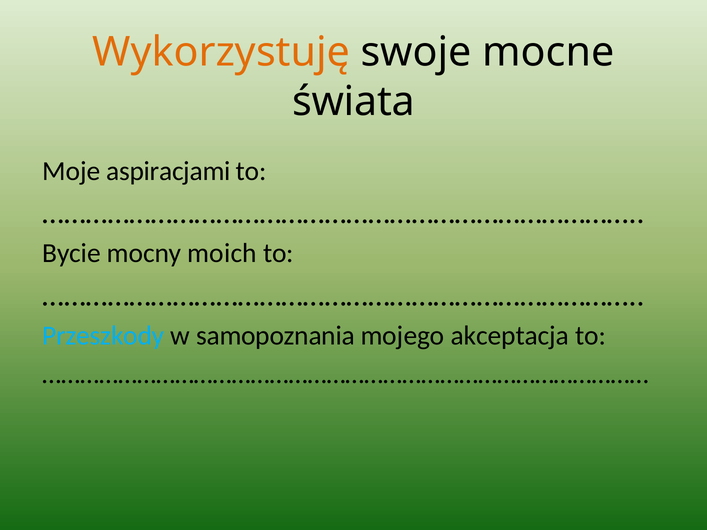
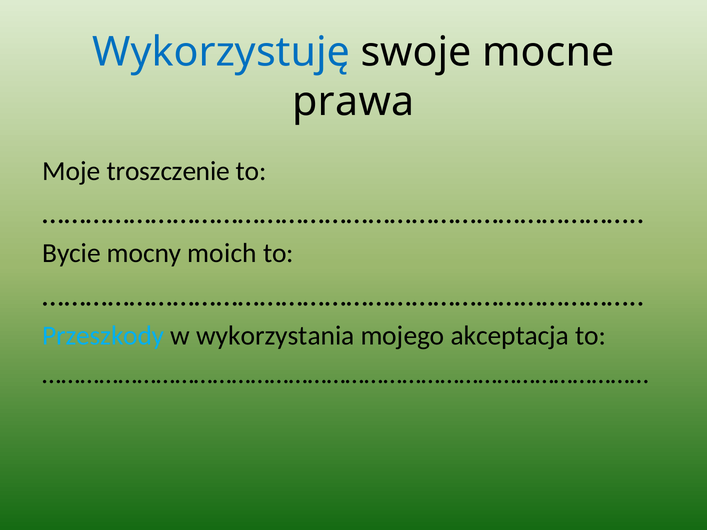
Wykorzystuję colour: orange -> blue (221, 52)
świata: świata -> prawa (353, 102)
aspiracjami: aspiracjami -> troszczenie (168, 171)
samopoznania: samopoznania -> wykorzystania (275, 336)
